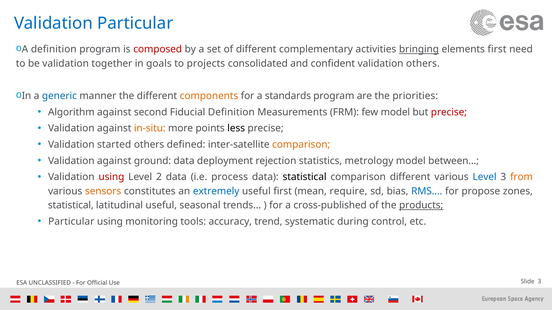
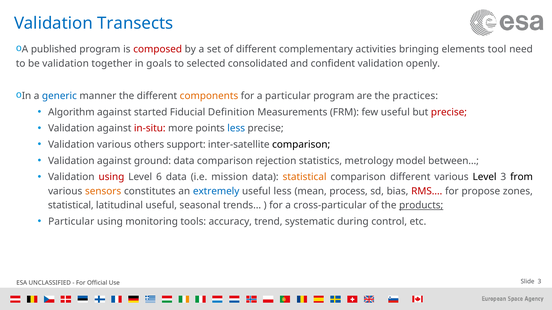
Validation Particular: Particular -> Transects (135, 23)
A definition: definition -> published (54, 49)
bringing underline: present -> none (419, 49)
elements first: first -> tool (497, 49)
projects: projects -> selected (206, 64)
validation others: others -> openly (423, 64)
a standards: standards -> particular (288, 96)
priorities: priorities -> practices (415, 96)
second: second -> started (151, 112)
few model: model -> useful (395, 112)
in-situ colour: orange -> red (150, 129)
less colour: black -> blue (236, 129)
Validation started: started -> various (114, 145)
defined: defined -> support (186, 145)
comparison colour: orange -> black (301, 145)
data deployment: deployment -> comparison (225, 161)
2: 2 -> 6 (159, 177)
process: process -> mission (230, 177)
statistical colour: black -> orange (305, 177)
Level colour: blue -> black (485, 177)
from colour: orange -> black (522, 177)
useful first: first -> less (283, 191)
require: require -> process (349, 191)
RMS… colour: blue -> red (427, 191)
cross-published: cross-published -> cross-particular (330, 206)
